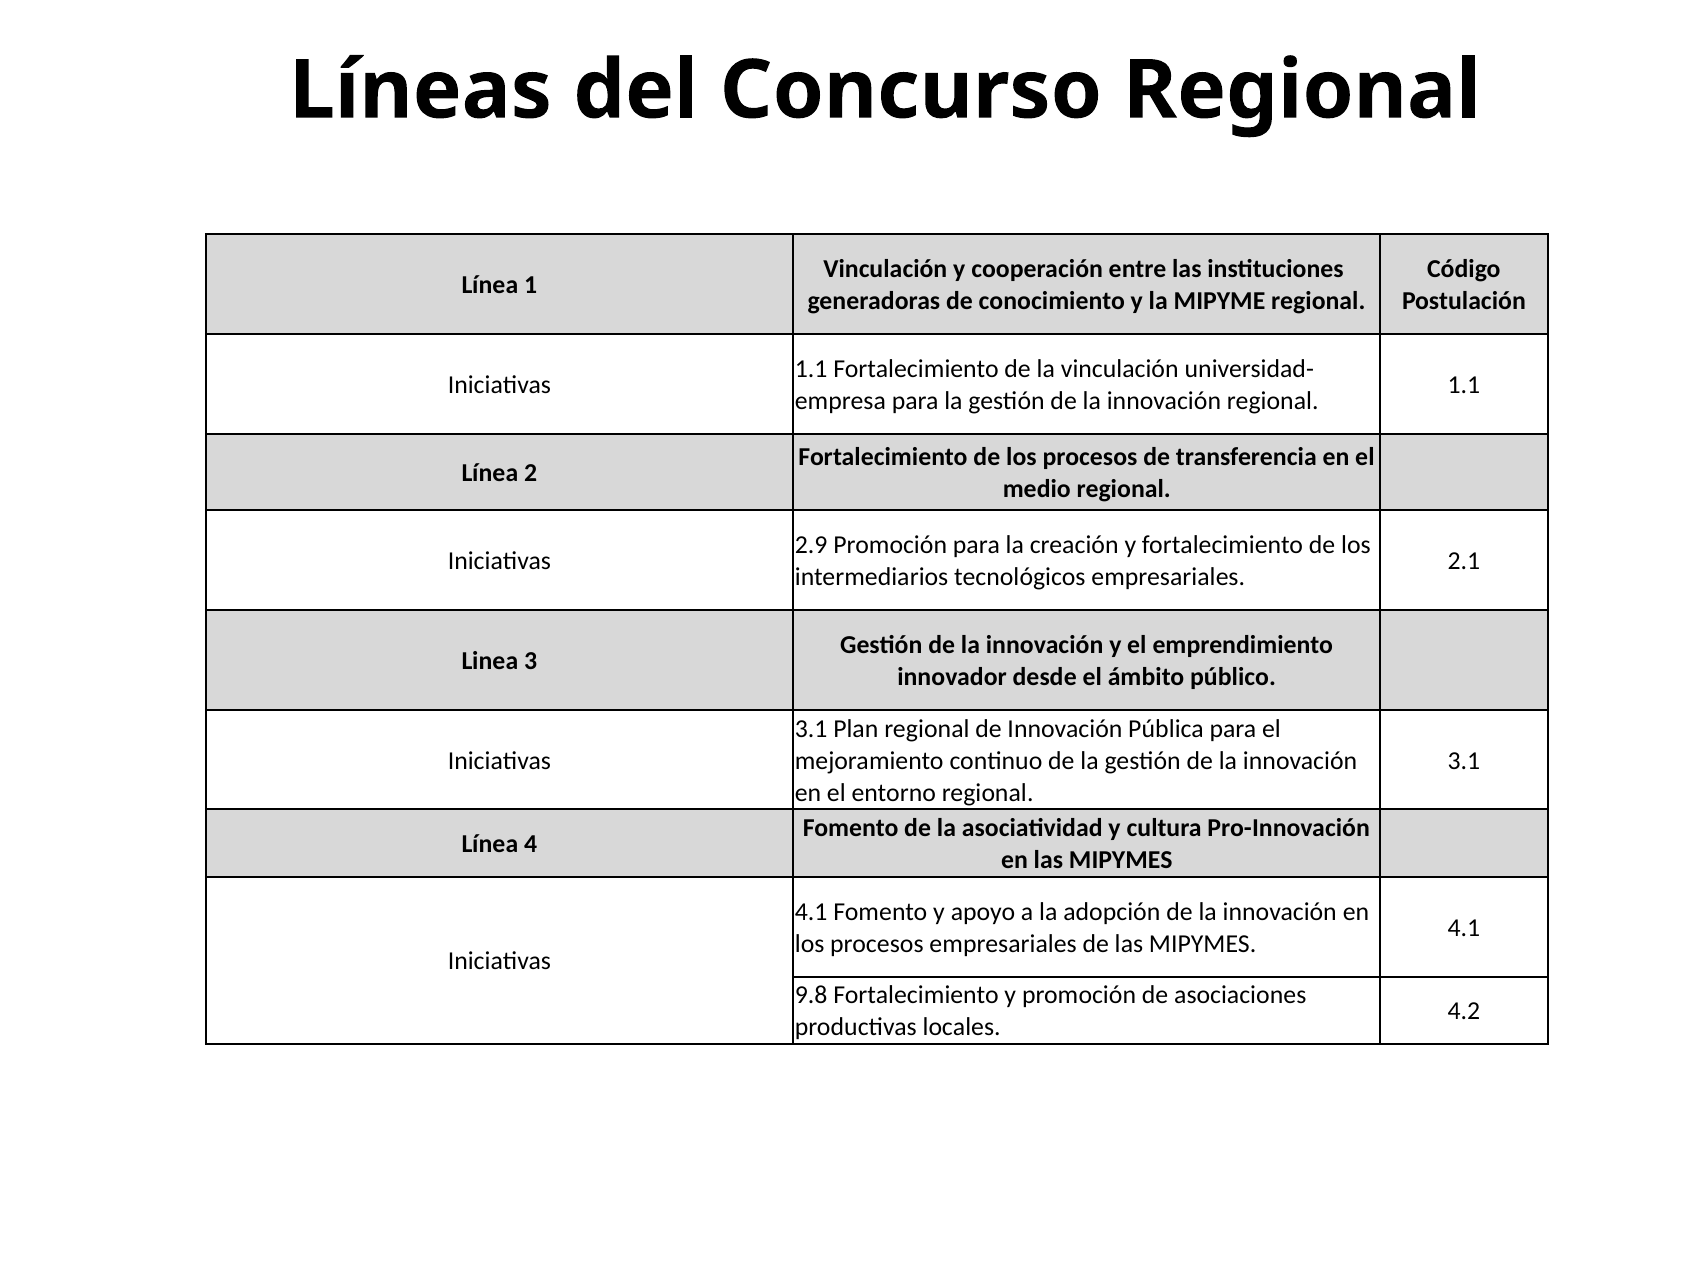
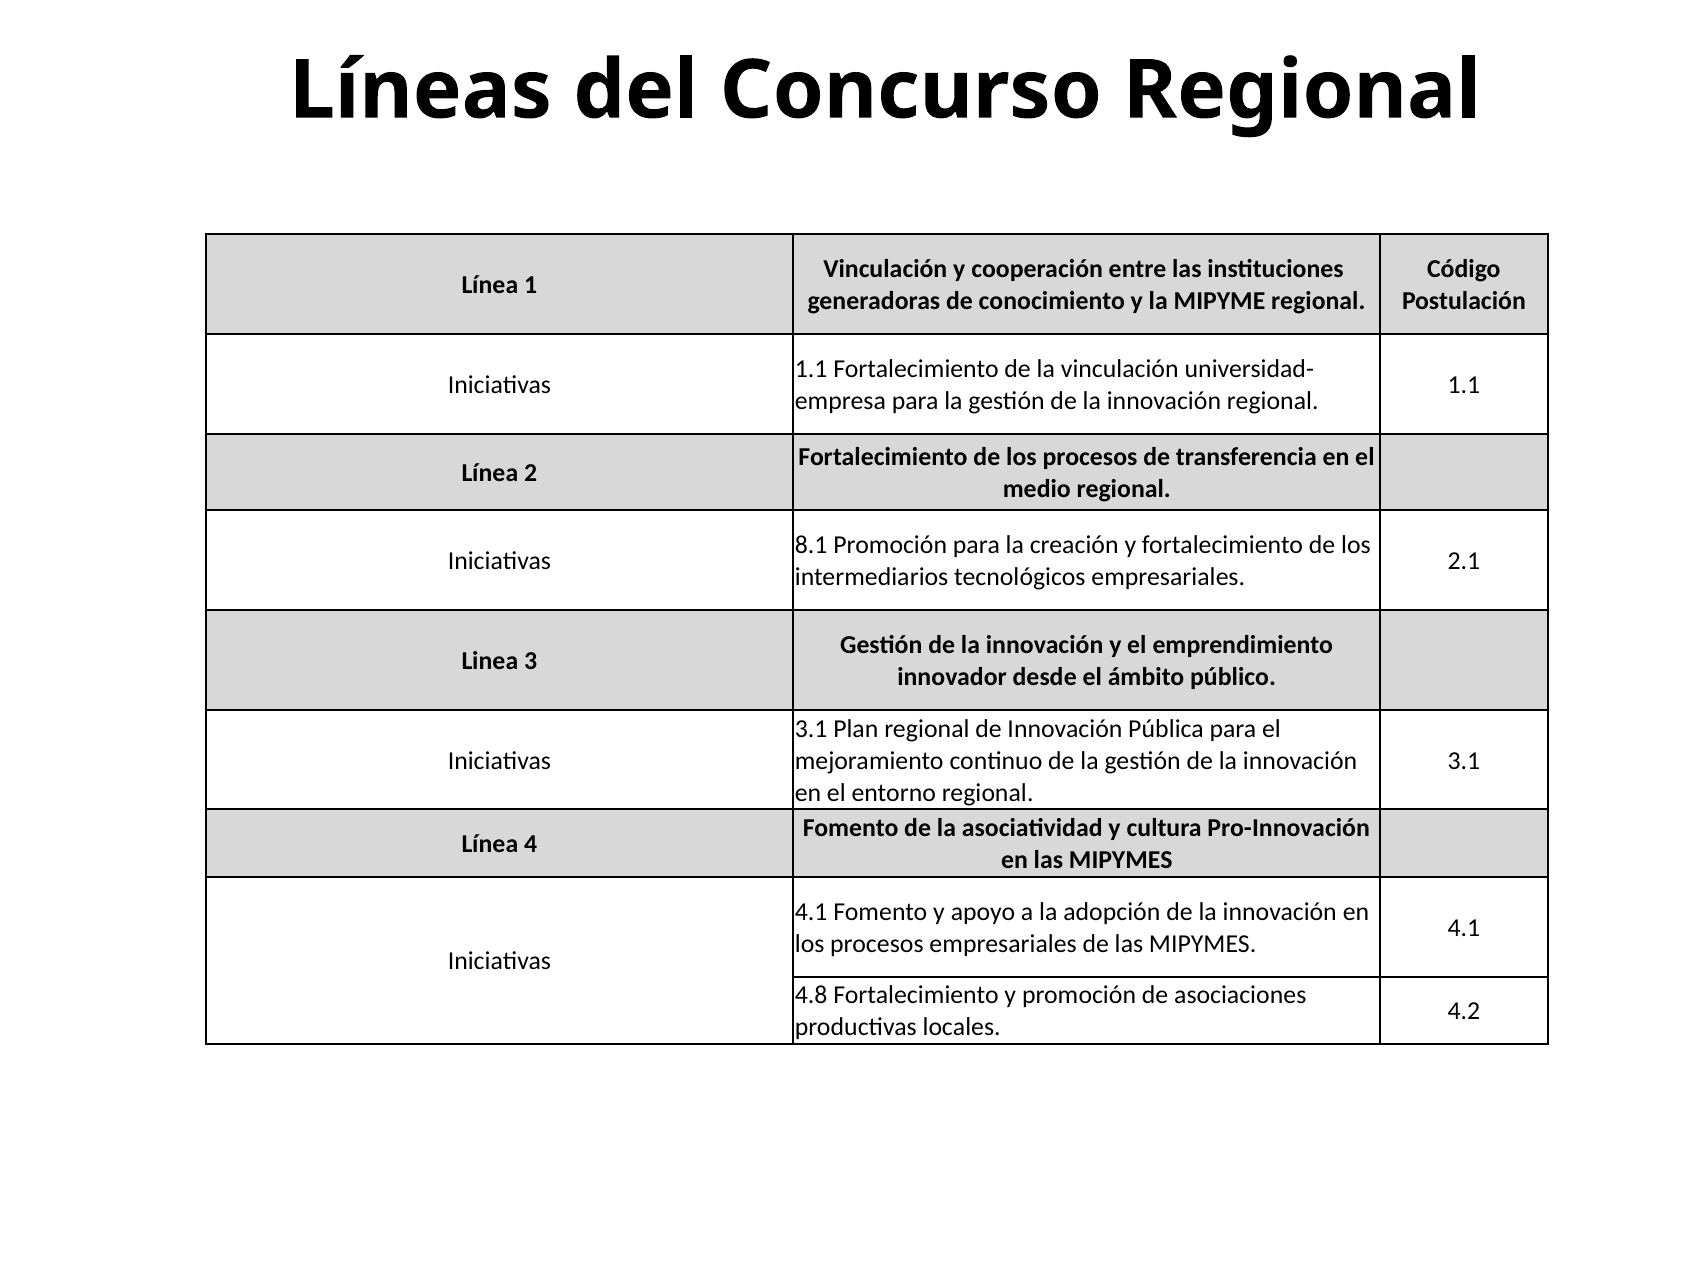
2.9: 2.9 -> 8.1 (811, 545)
9.8: 9.8 -> 4.8 (811, 996)
